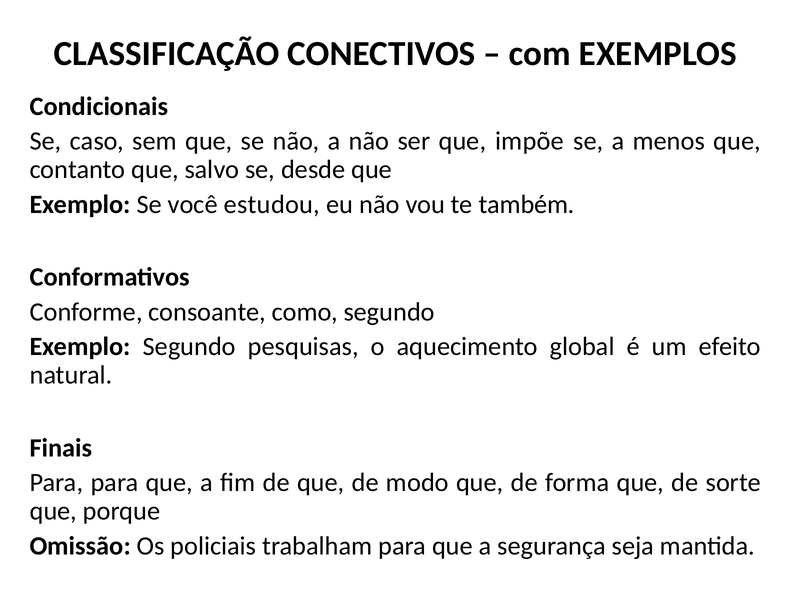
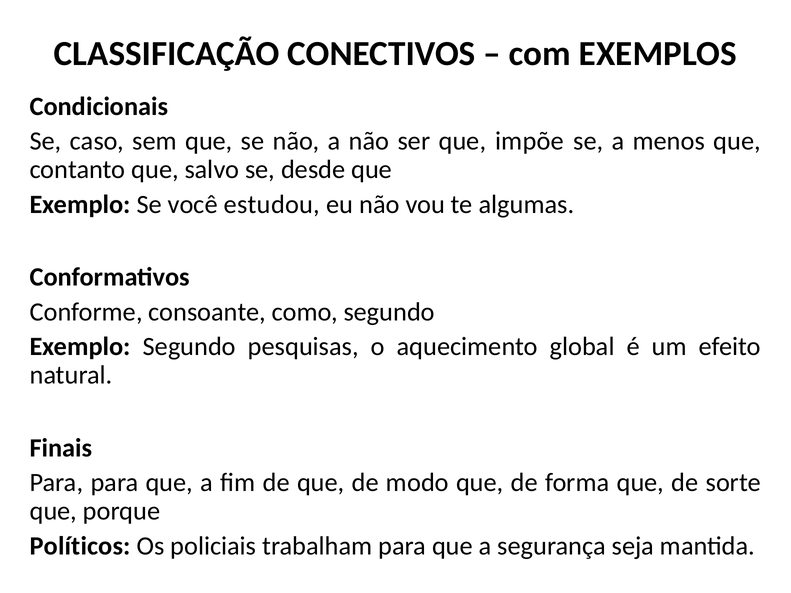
também: também -> algumas (526, 204)
Omissão: Omissão -> Políticos (80, 546)
